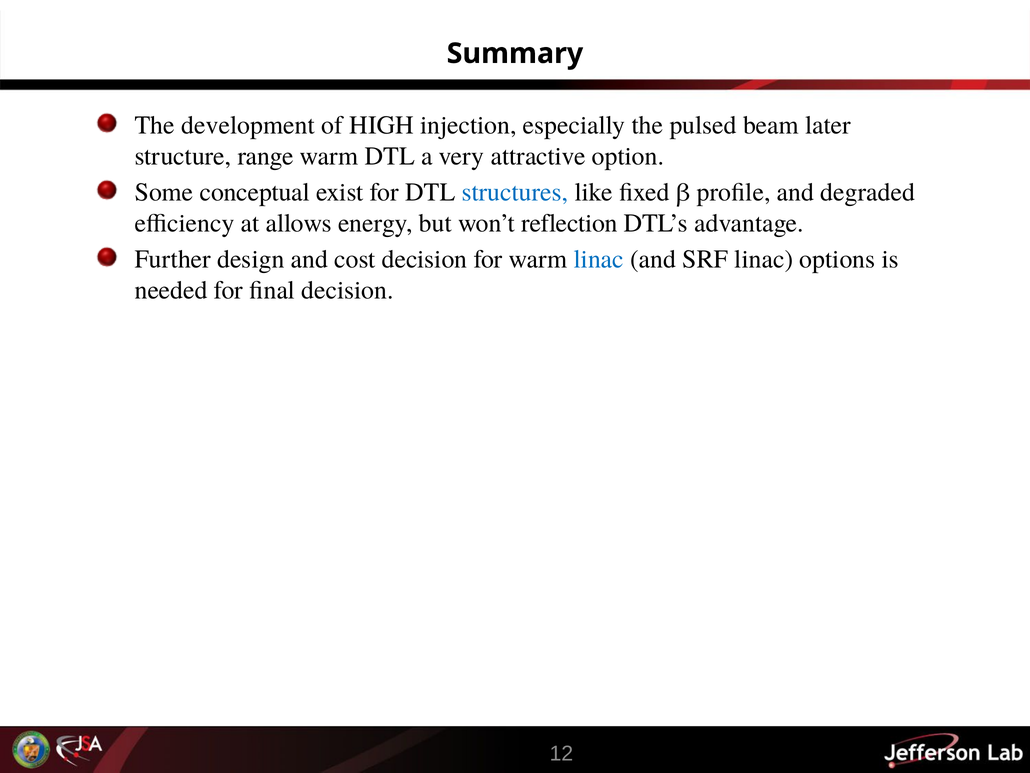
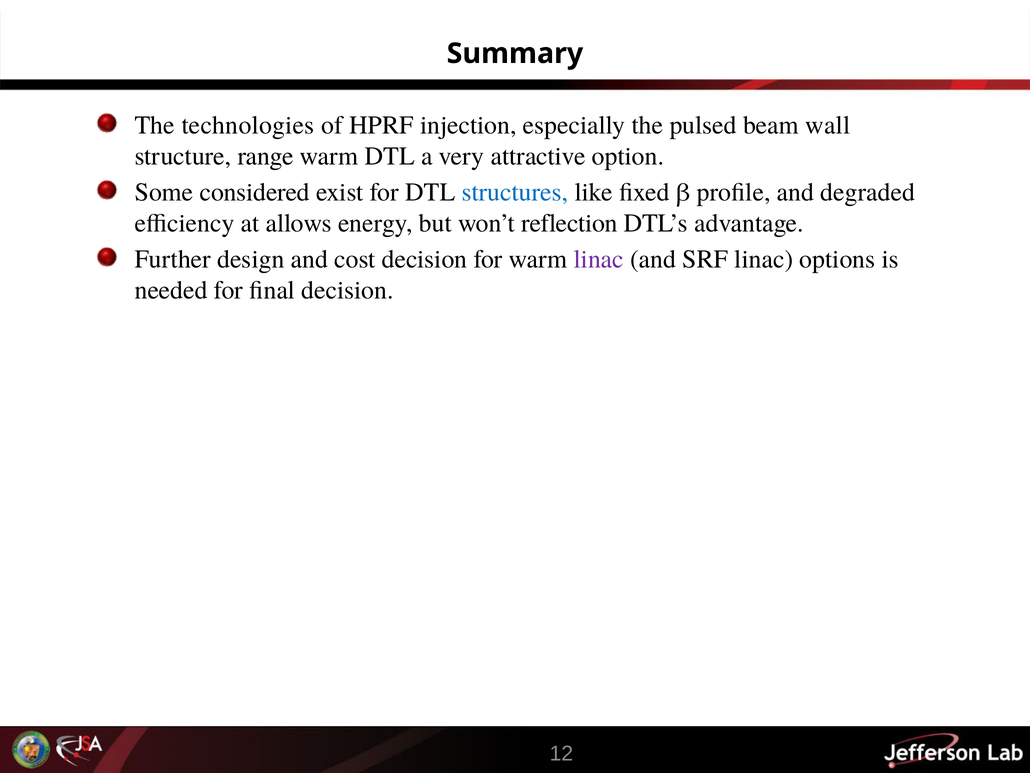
development: development -> technologies (248, 125)
HIGH: HIGH -> HPRF (382, 125)
later: later -> wall (828, 125)
conceptual: conceptual -> considered (255, 192)
linac colour: blue -> purple (599, 259)
